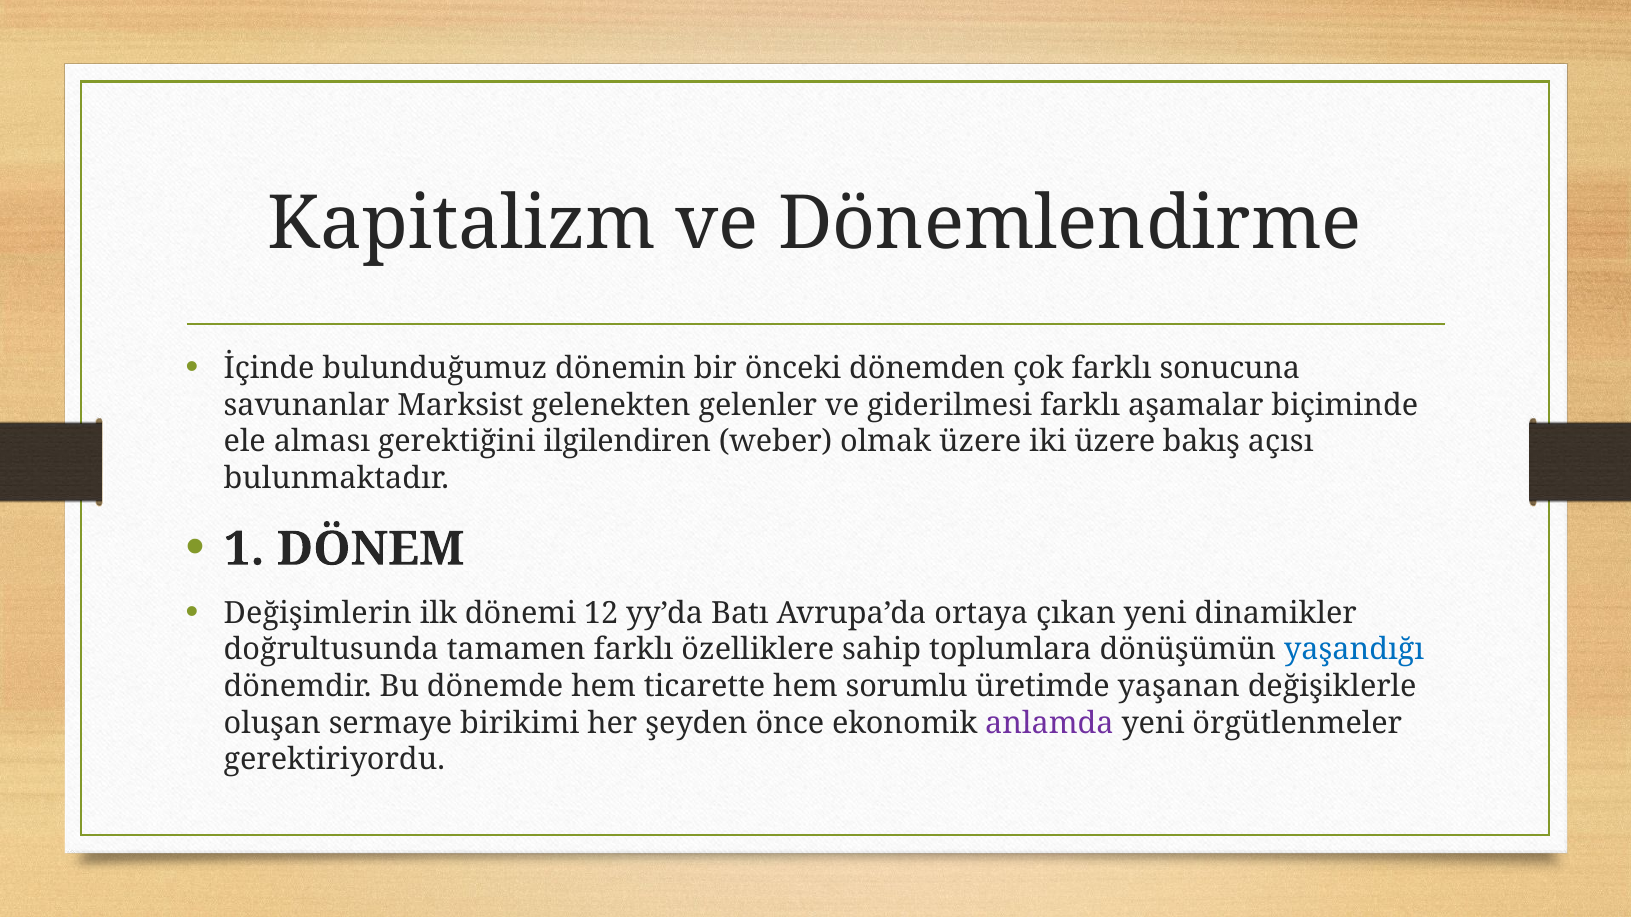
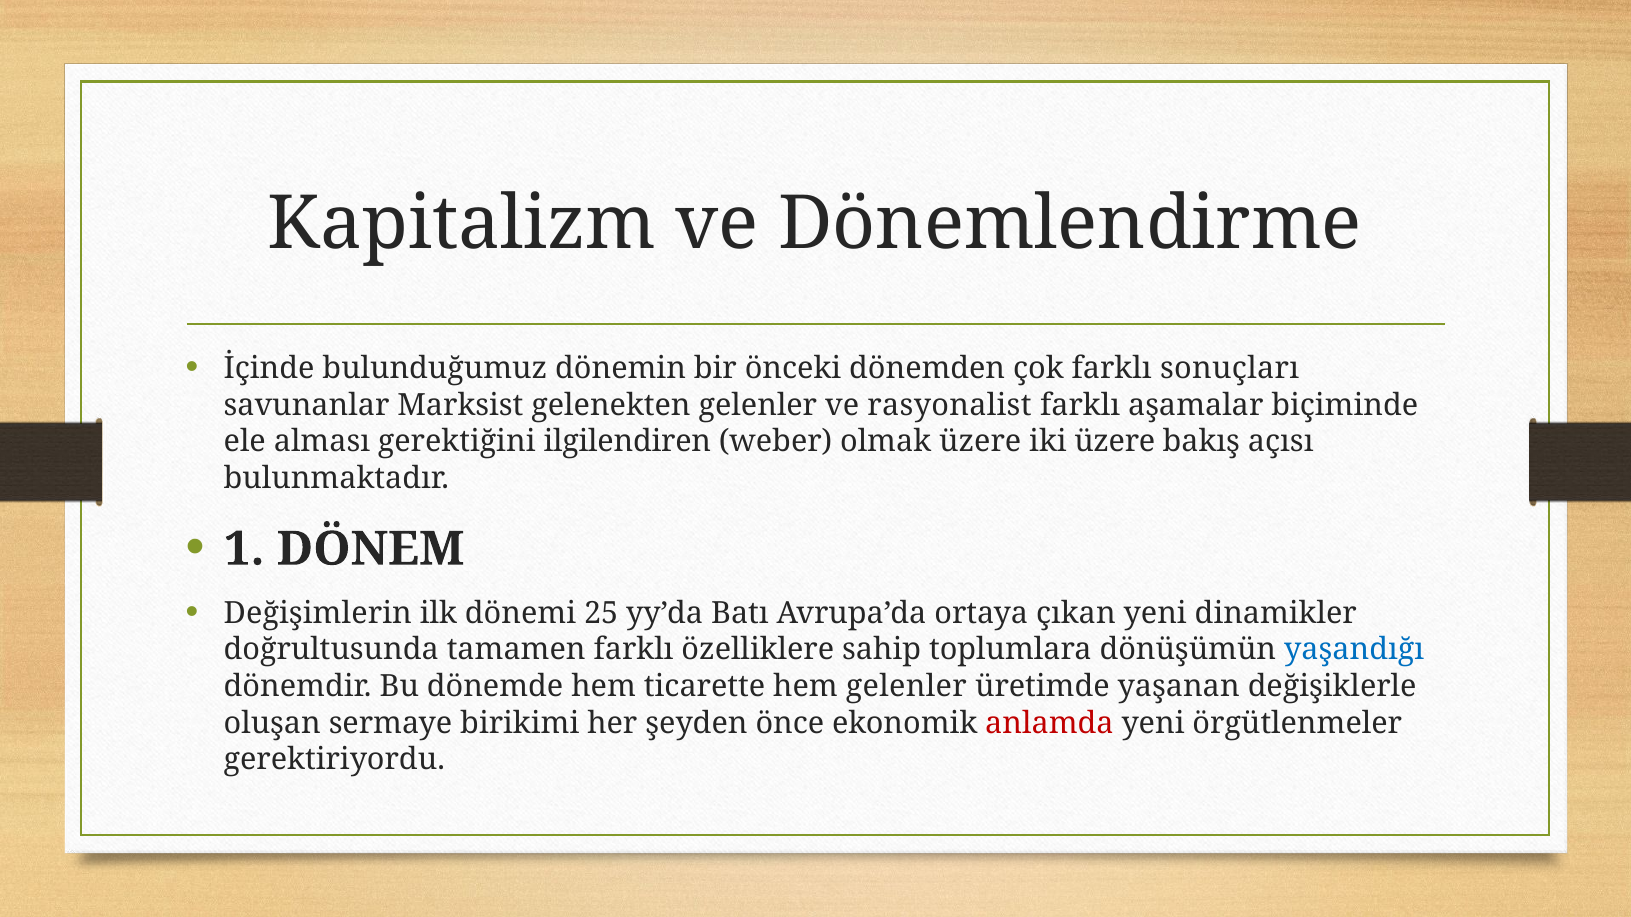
sonucuna: sonucuna -> sonuçları (1230, 369)
giderilmesi: giderilmesi -> rasyonalist (950, 405)
12: 12 -> 25 (601, 613)
hem sorumlu: sorumlu -> gelenler (906, 687)
anlamda colour: purple -> red (1049, 723)
